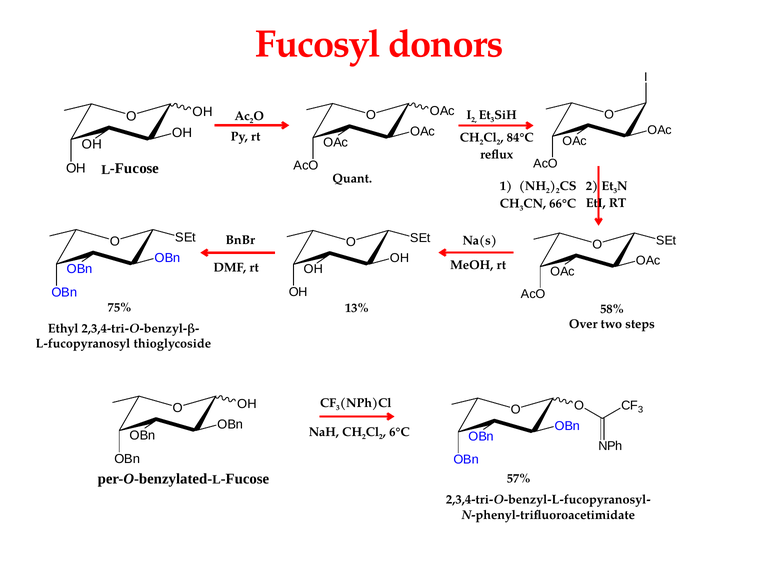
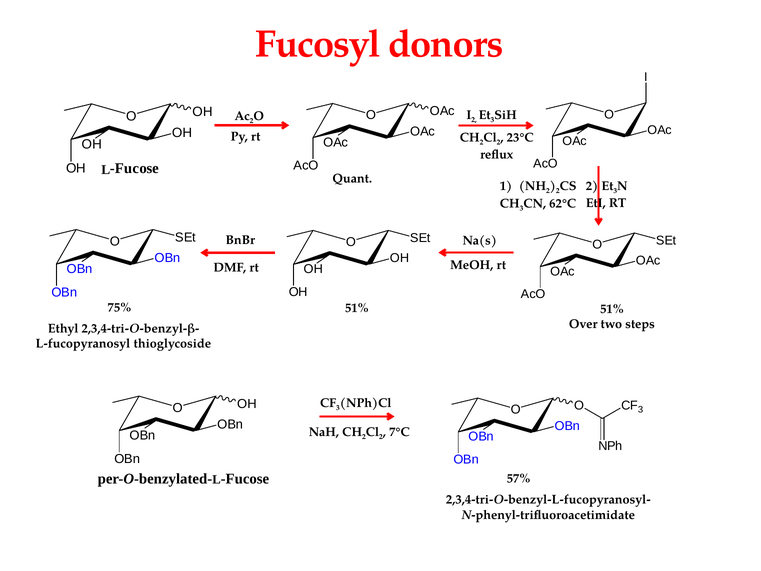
84°C: 84°C -> 23°C (520, 137)
66°C: 66°C -> 62°C (563, 203)
13%: 13% -> 51% (357, 308)
58%: 58% -> 51% (612, 309)
6°C: 6°C -> 7°C (399, 432)
